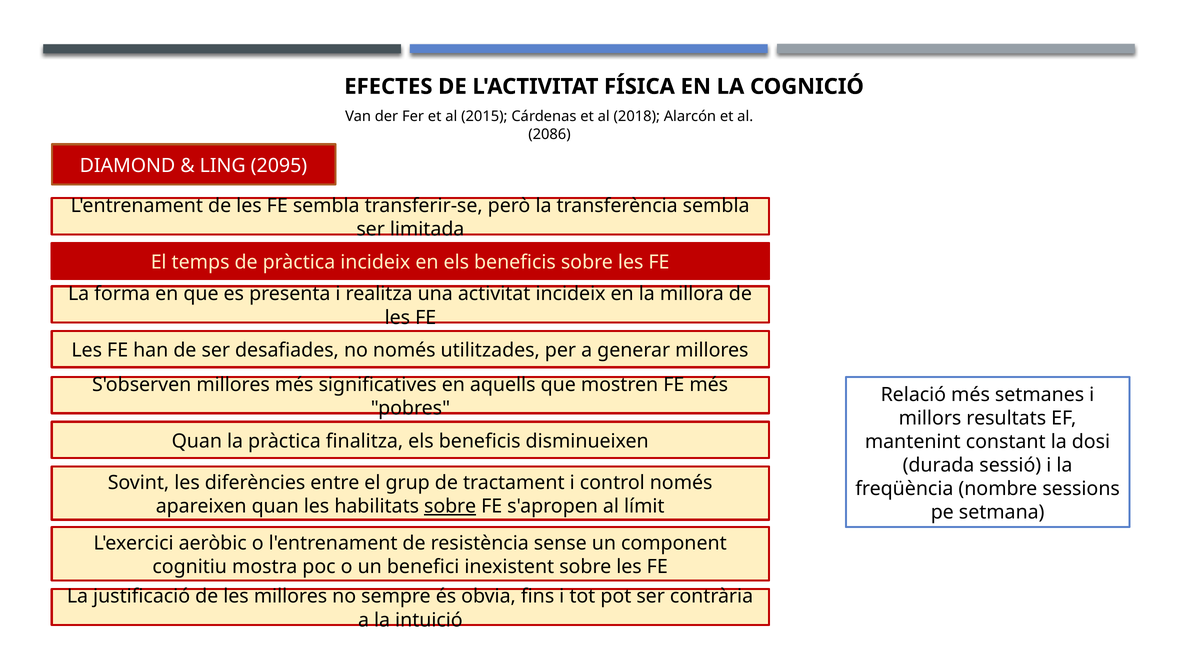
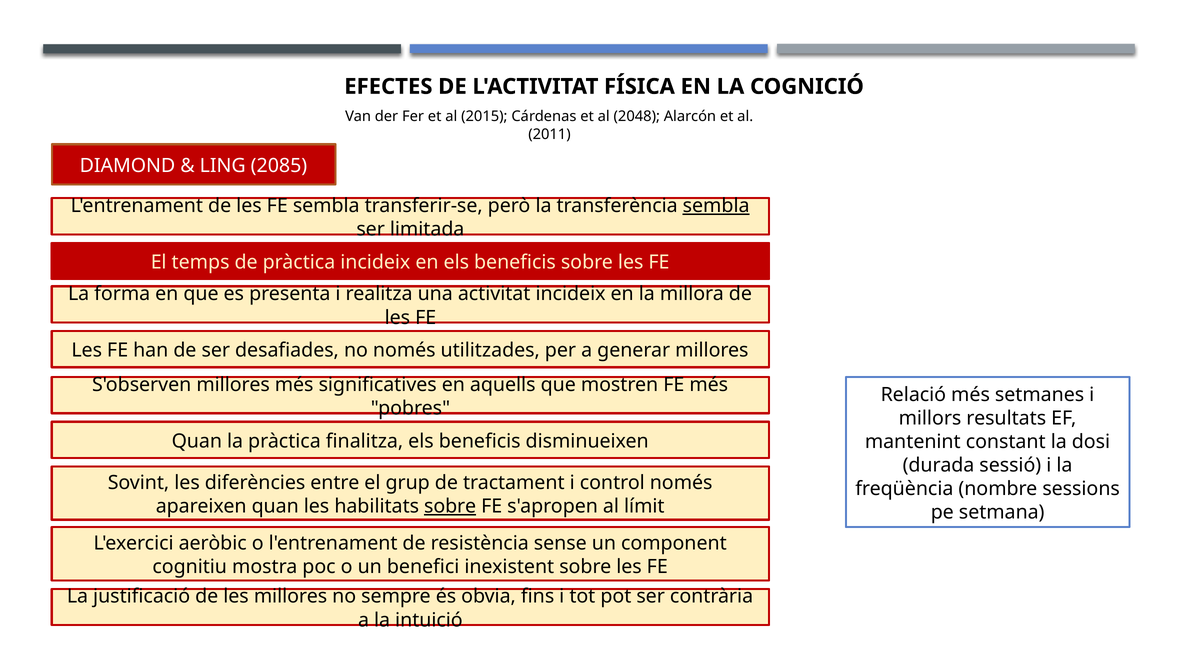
2018: 2018 -> 2048 (637, 117)
2086: 2086 -> 2011 (549, 134)
2095: 2095 -> 2085 (279, 166)
sembla underline: none -> present (716, 206)
